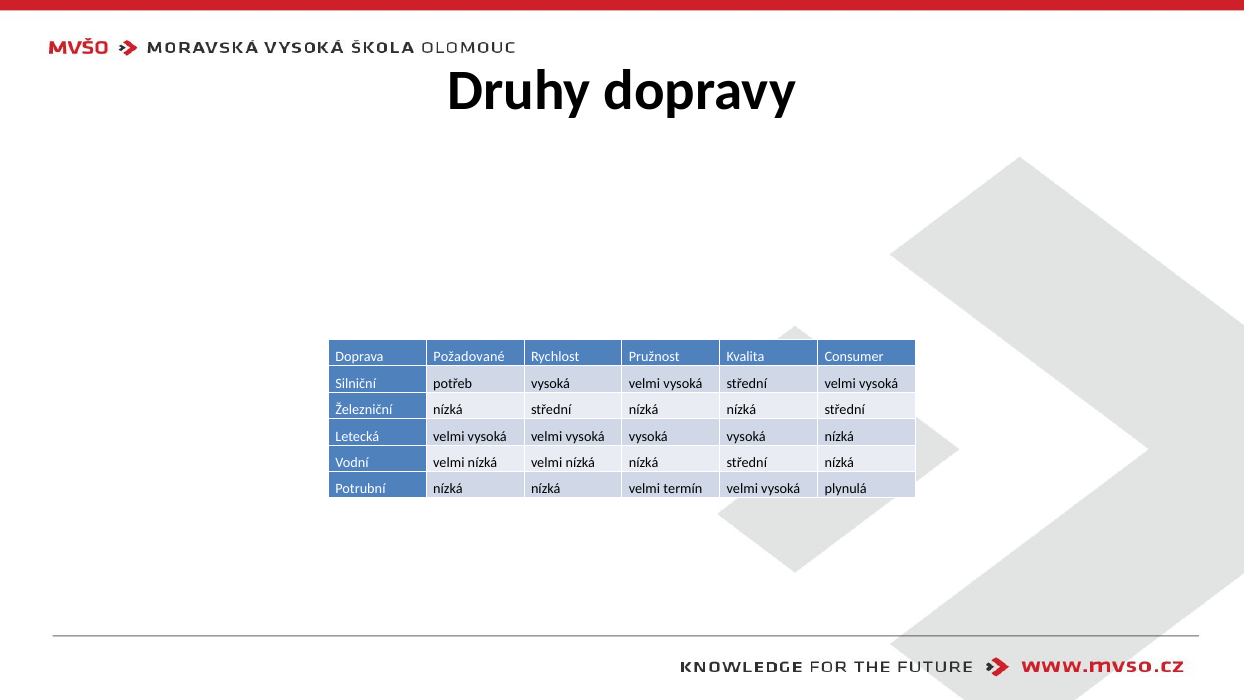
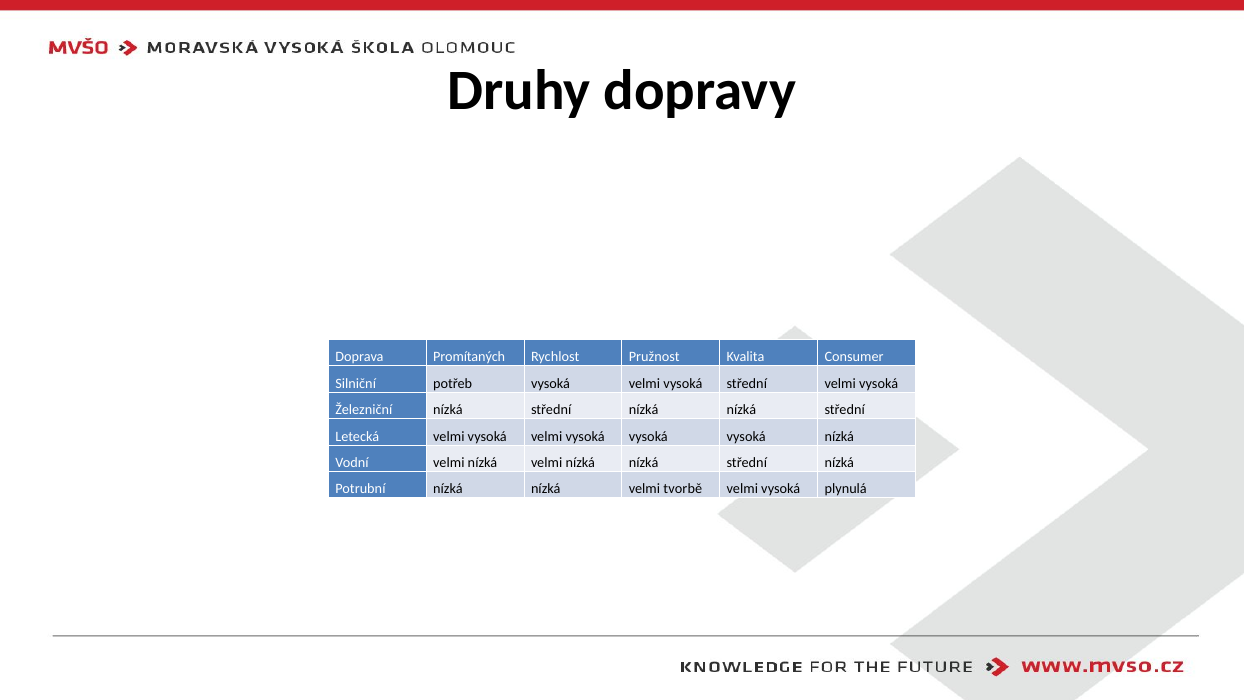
Požadované: Požadované -> Promítaných (469, 357)
termín: termín -> tvorbě (683, 489)
